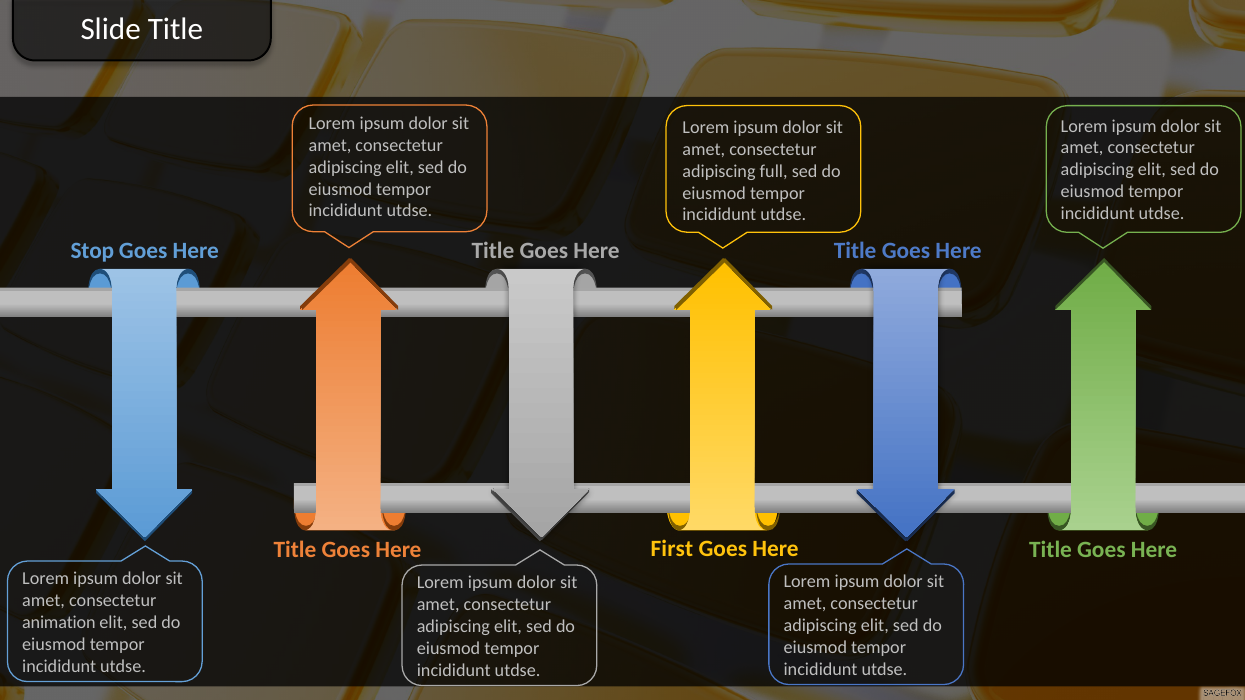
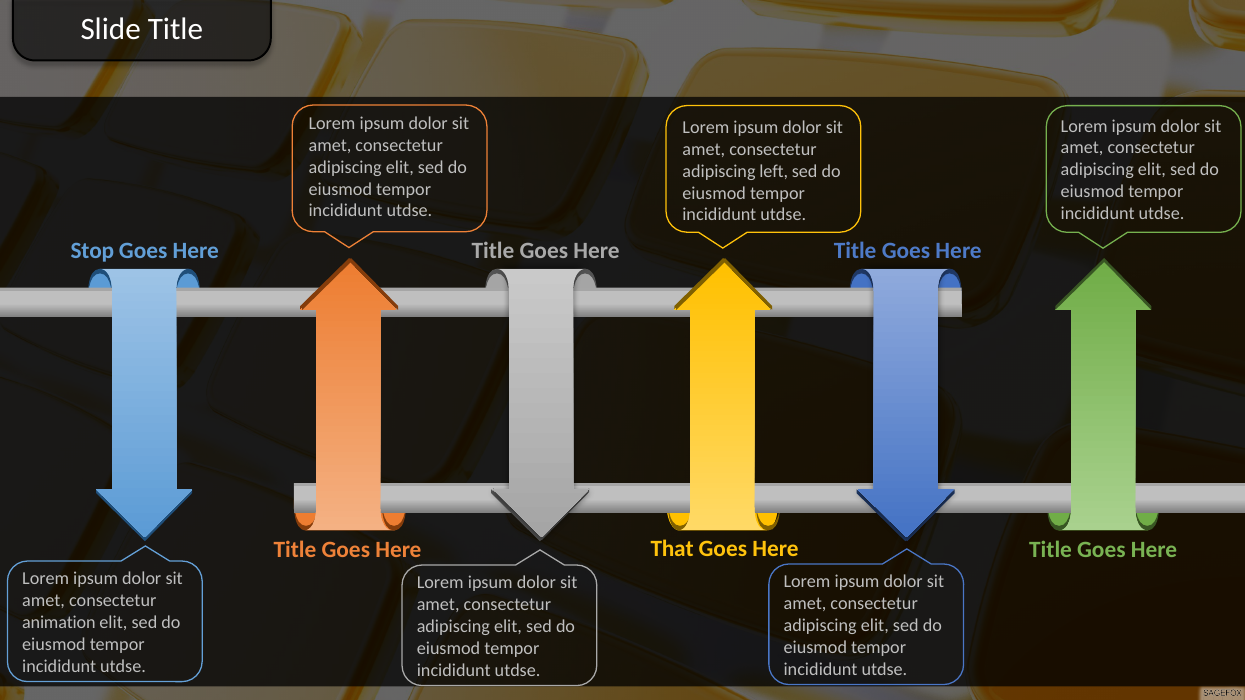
full: full -> left (774, 171)
First: First -> That (672, 549)
